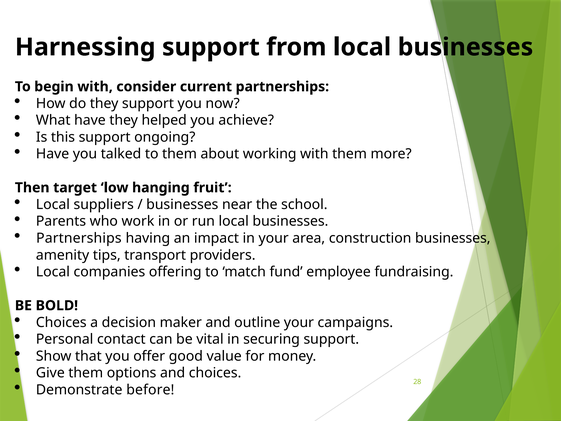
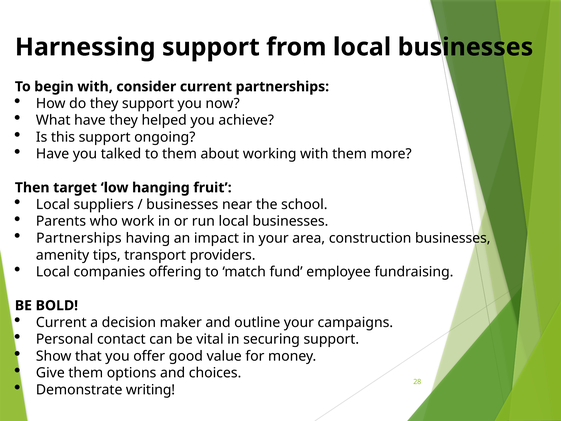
Choices: Choices -> Current (61, 322)
before: before -> writing (150, 390)
